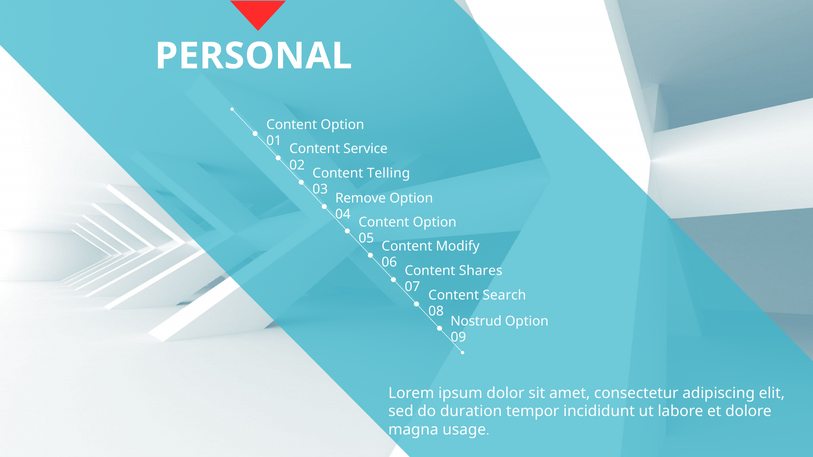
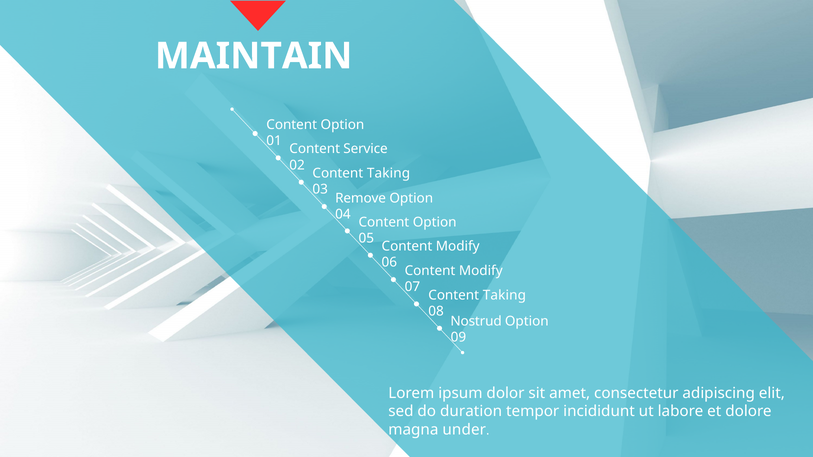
PERSONAL: PERSONAL -> MAINTAIN (254, 56)
Telling: Telling -> Taking (389, 173)
Shares: Shares -> Modify (481, 271)
Search: Search -> Taking (504, 295)
usage: usage -> under (464, 430)
